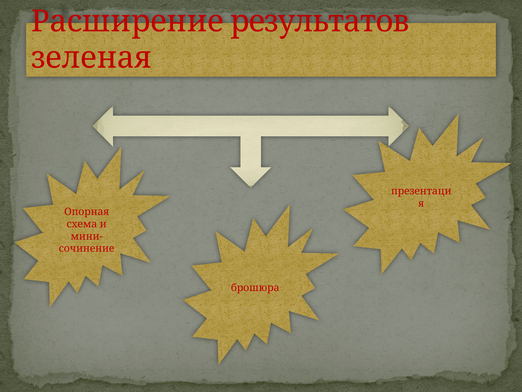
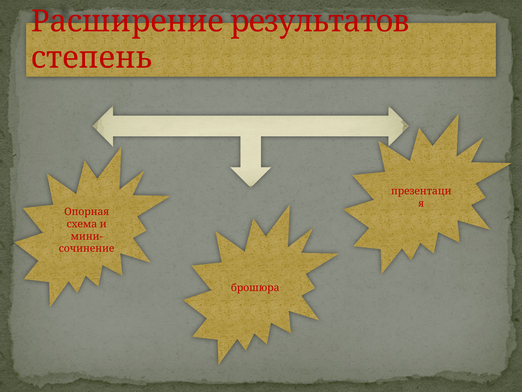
зеленая: зеленая -> степень (92, 58)
